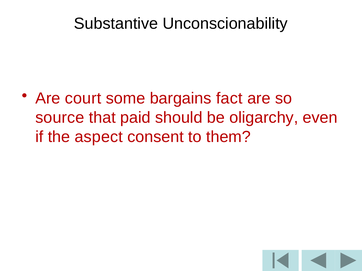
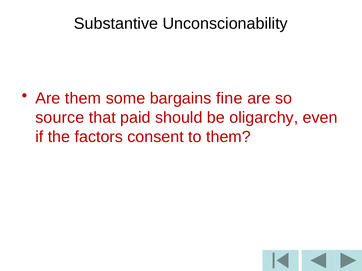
Are court: court -> them (83, 98)
fact: fact -> fine (229, 98)
aspect: aspect -> factors (99, 137)
